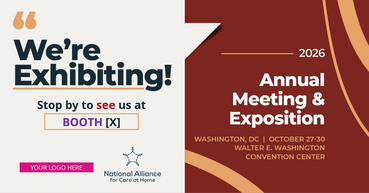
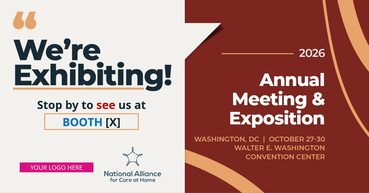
BOOTH colour: purple -> blue (83, 123)
